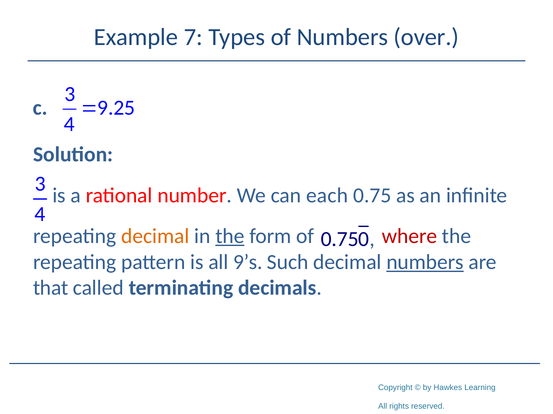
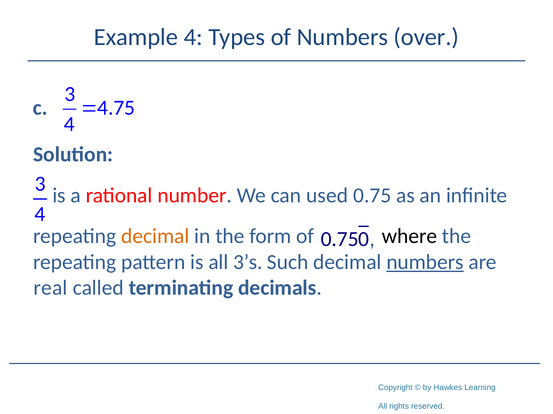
Example 7: 7 -> 4 (193, 37)
9.25: 9.25 -> 4.75 (116, 108)
each: each -> used (327, 196)
the underline: present -> none (230, 237)
where colour: red -> black (410, 237)
9’s: 9’s -> 3’s (248, 262)
that: that -> real (50, 288)
